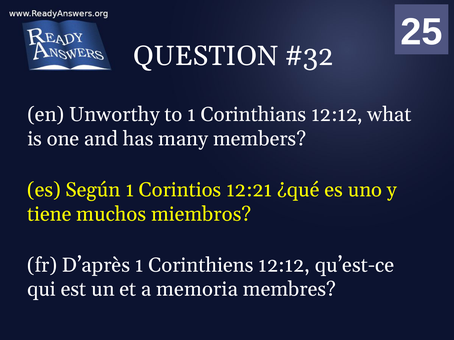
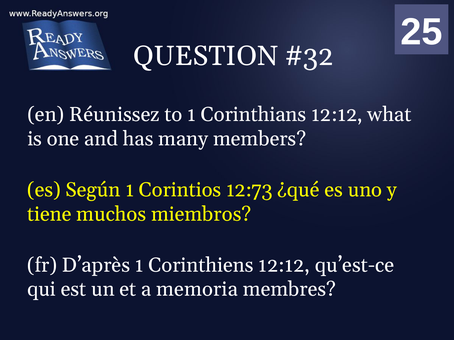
Unworthy: Unworthy -> Réunissez (114, 115)
12:21: 12:21 -> 12:73 (249, 190)
